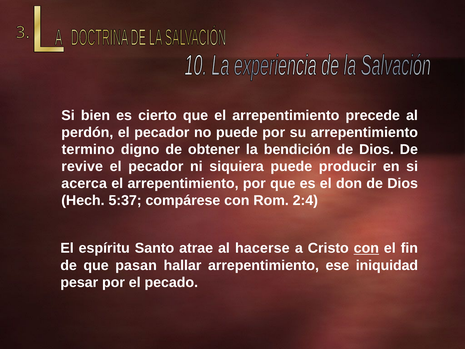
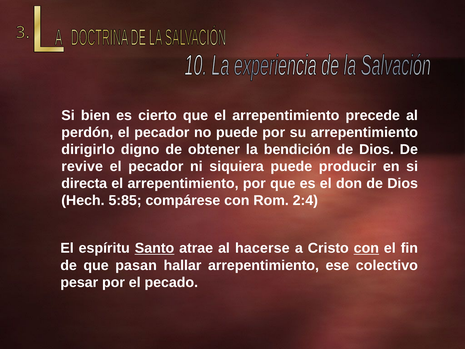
termino: termino -> dirigirlo (88, 149)
acerca: acerca -> directa (84, 183)
5:37: 5:37 -> 5:85 (125, 200)
Santo underline: none -> present (155, 248)
iniquidad: iniquidad -> colectivo (387, 265)
